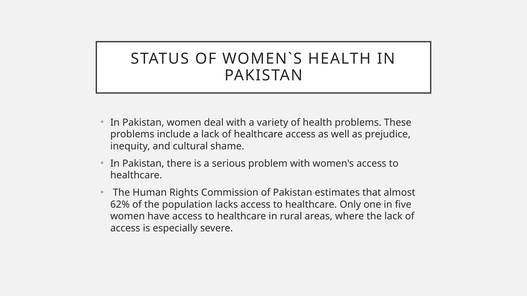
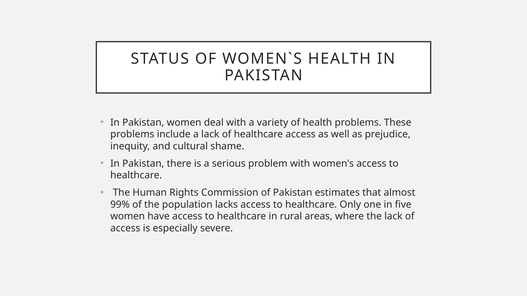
62%: 62% -> 99% (120, 205)
